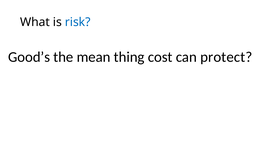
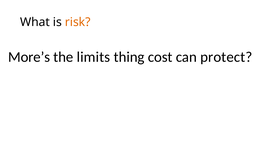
risk colour: blue -> orange (78, 22)
Good’s: Good’s -> More’s (29, 57)
mean: mean -> limits (93, 57)
